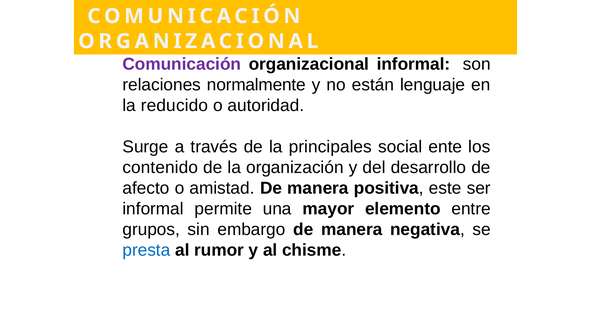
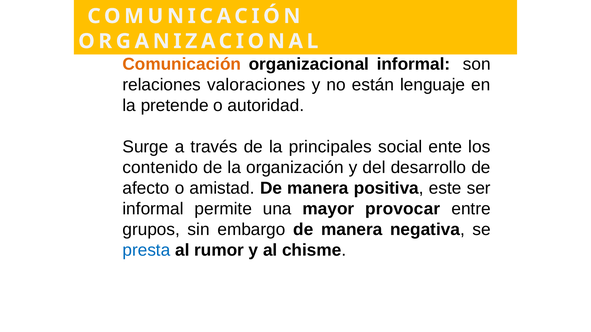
Comunicación colour: purple -> orange (182, 64)
normalmente: normalmente -> valoraciones (256, 85)
reducido: reducido -> pretende (175, 106)
elemento: elemento -> provocar (403, 209)
